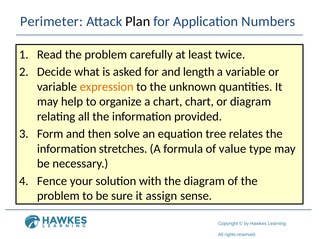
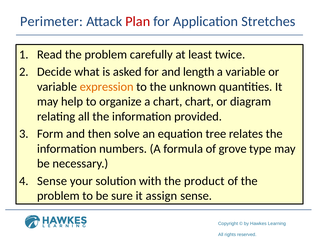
Plan colour: black -> red (138, 21)
Numbers: Numbers -> Stretches (268, 21)
stretches: stretches -> numbers (123, 149)
value: value -> grove (233, 149)
Fence: Fence -> Sense (52, 181)
the diagram: diagram -> product (204, 181)
